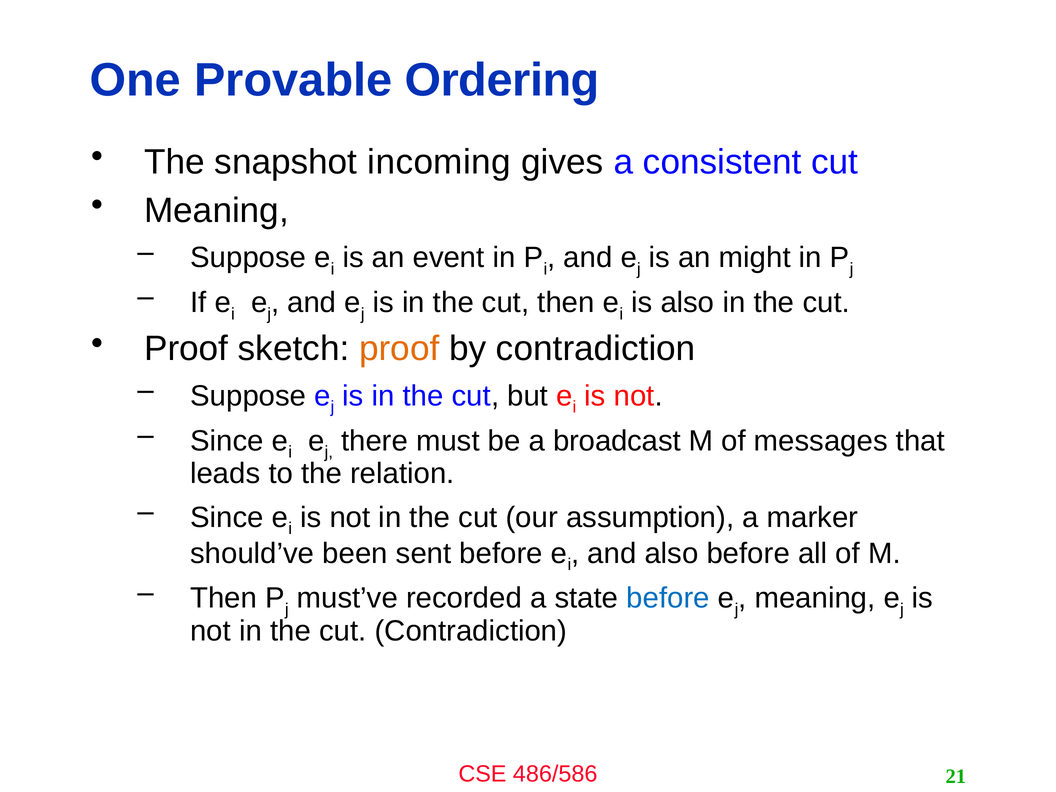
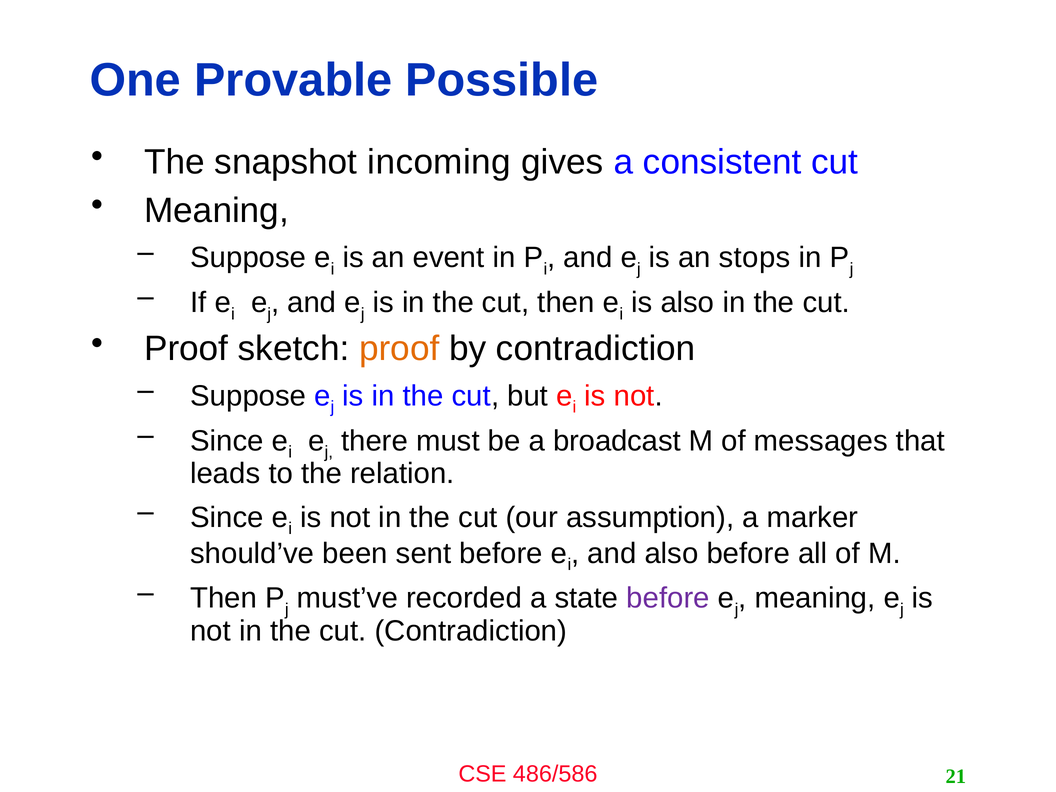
Ordering: Ordering -> Possible (502, 80)
might: might -> stops (755, 258)
before colour: blue -> purple (668, 598)
